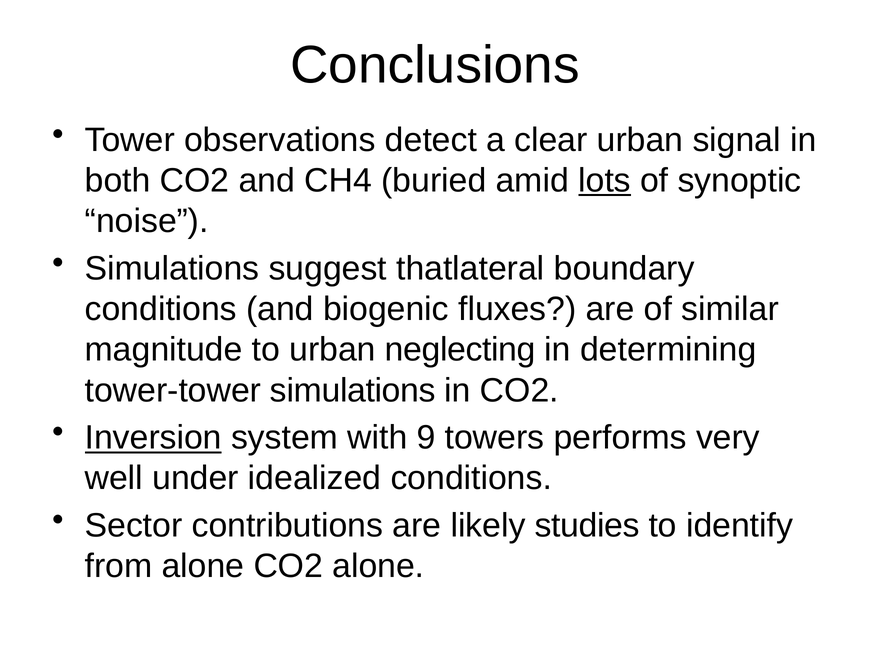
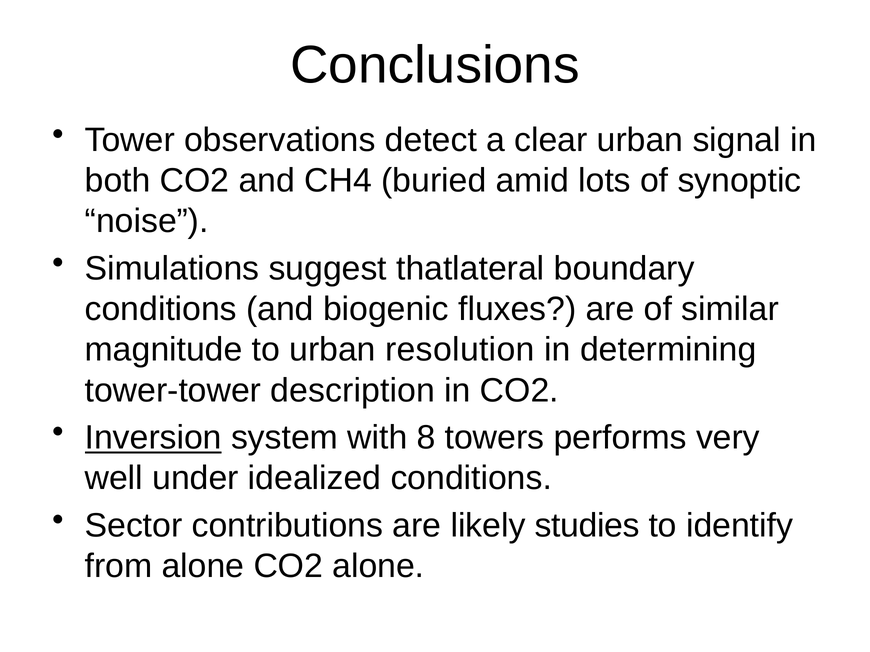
lots underline: present -> none (605, 181)
neglecting: neglecting -> resolution (460, 350)
tower-tower simulations: simulations -> description (353, 391)
9: 9 -> 8 (426, 438)
